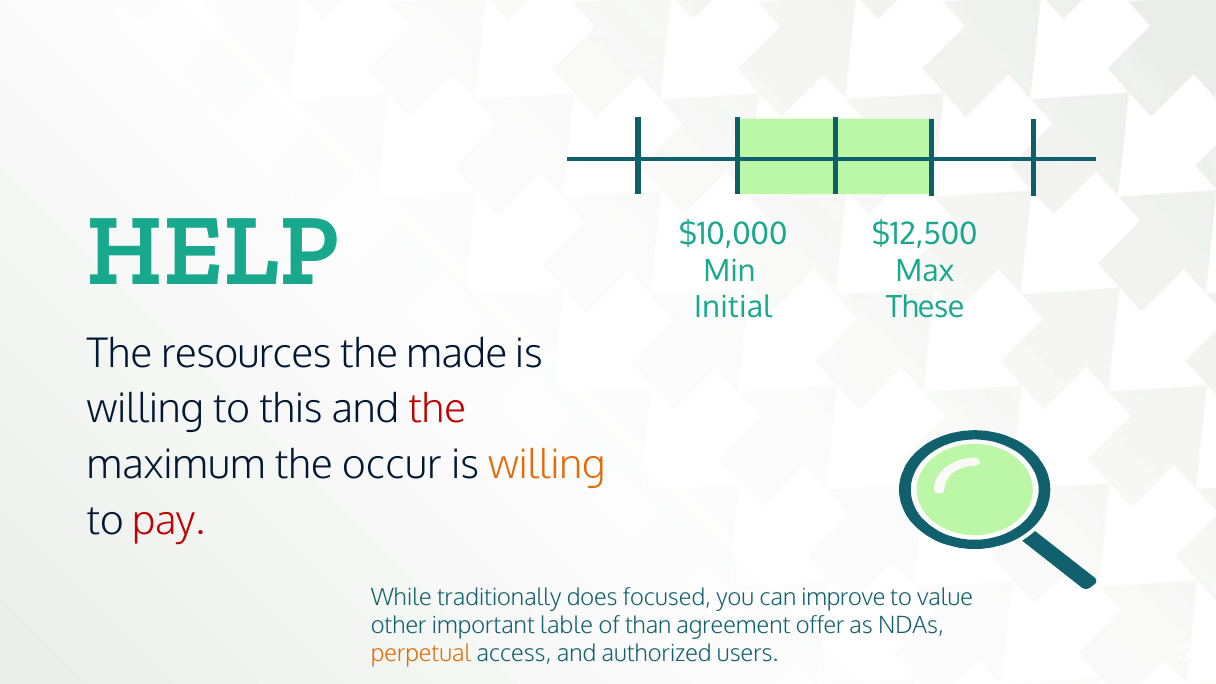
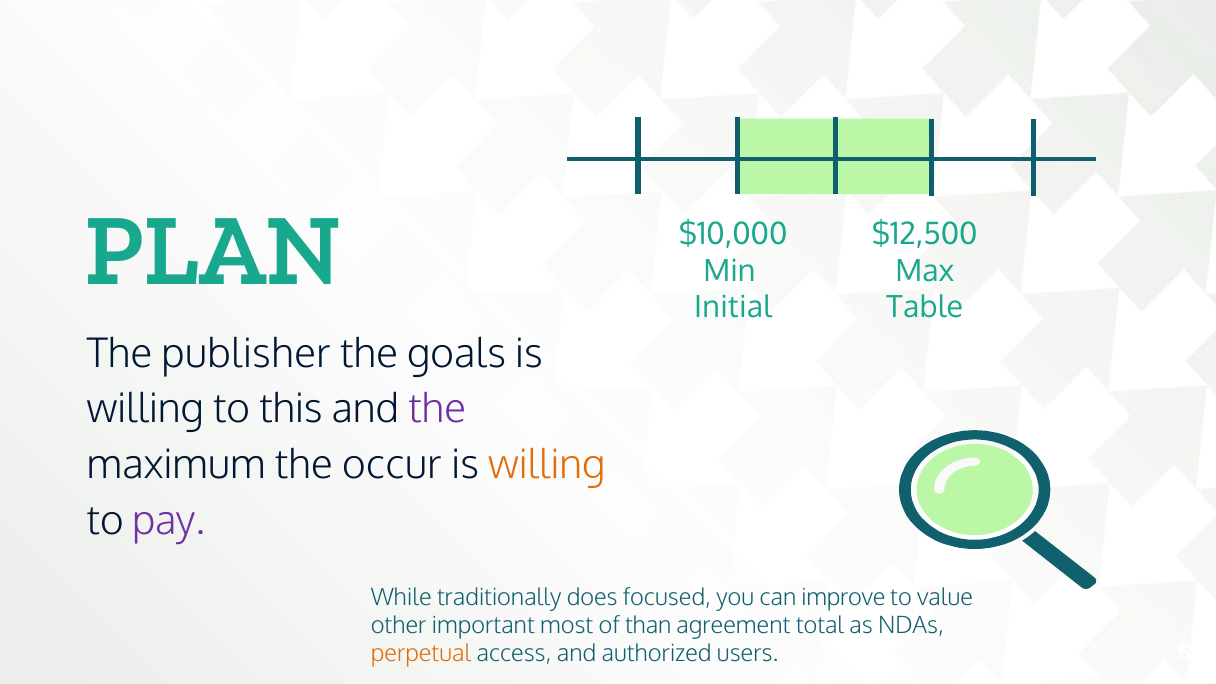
HELP: HELP -> PLAN (213, 251)
These: These -> Table (925, 307)
resources: resources -> publisher (246, 354)
made: made -> goals (457, 354)
the colour: red -> purple (437, 410)
pay colour: red -> purple (169, 521)
lable: lable -> most (567, 626)
offer: offer -> total (820, 626)
